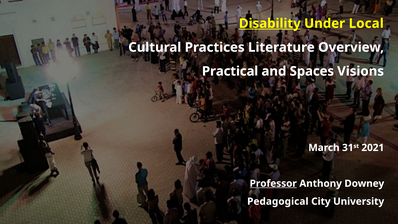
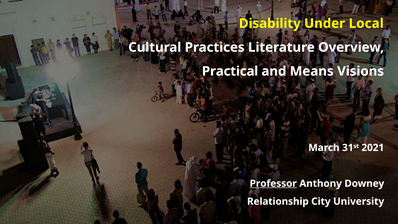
Disability underline: present -> none (270, 23)
Spaces: Spaces -> Means (312, 71)
Pedagogical: Pedagogical -> Relationship (278, 201)
